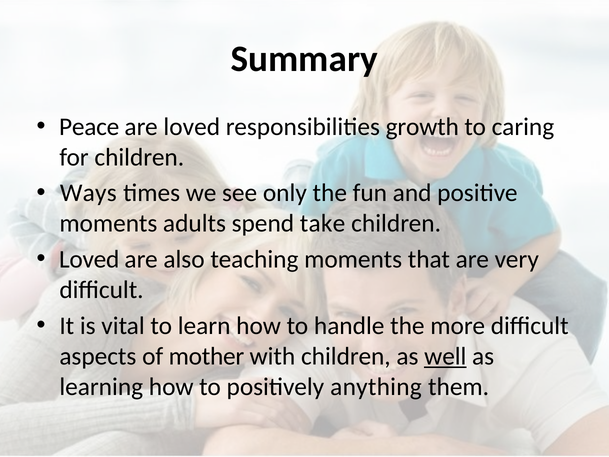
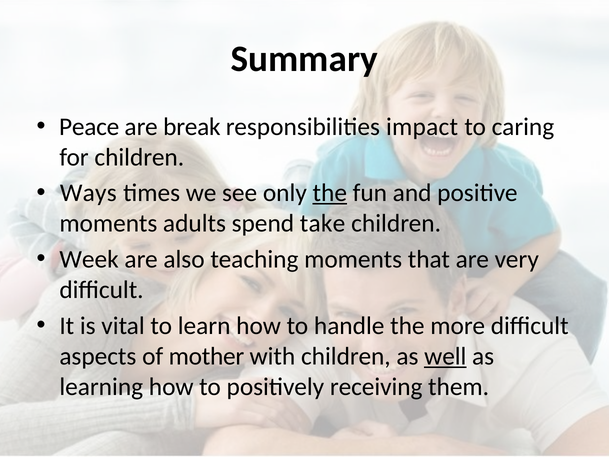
are loved: loved -> break (192, 127)
growth: growth -> impact (422, 127)
the underline: none -> present (330, 193)
Loved: Loved -> Week (89, 259)
anything: anything -> receiving (376, 386)
